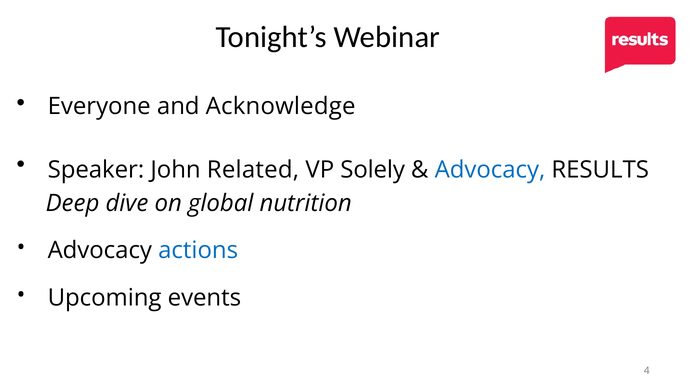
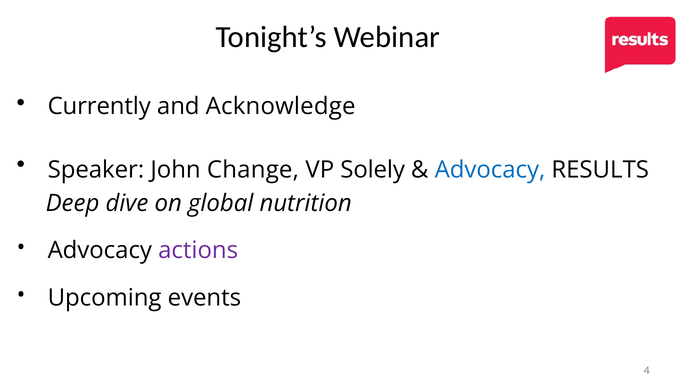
Everyone: Everyone -> Currently (99, 107)
Related: Related -> Change (253, 170)
actions colour: blue -> purple (198, 251)
